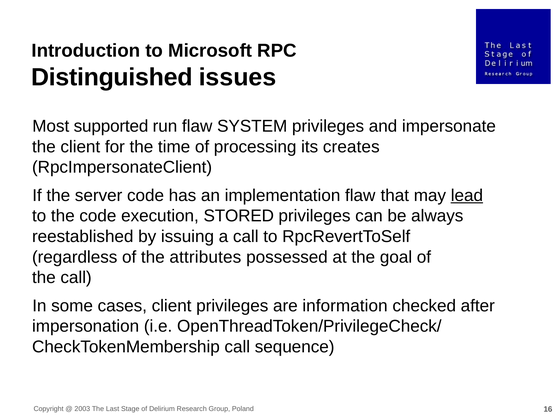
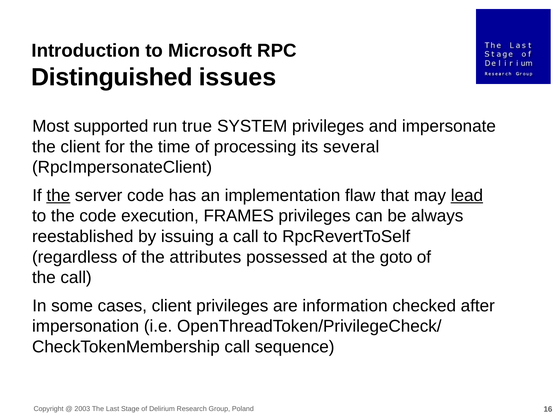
run flaw: flaw -> true (197, 126)
creates: creates -> several (351, 147)
the underline: none -> present (58, 195)
STORED: STORED -> FRAMES (239, 216)
goal: goal -> goto (396, 257)
